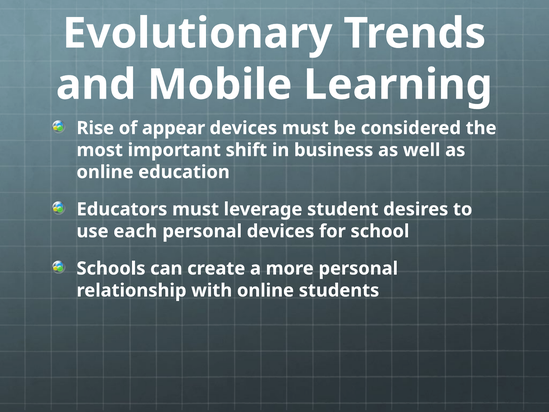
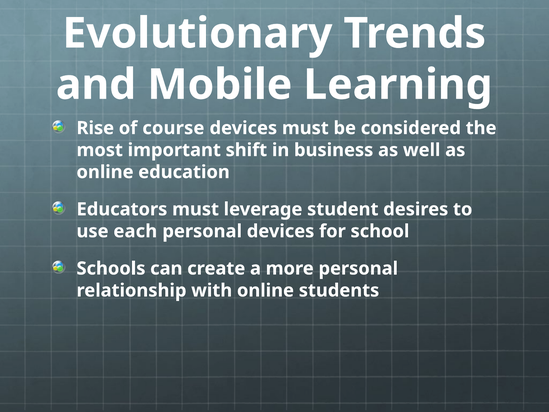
appear: appear -> course (173, 128)
